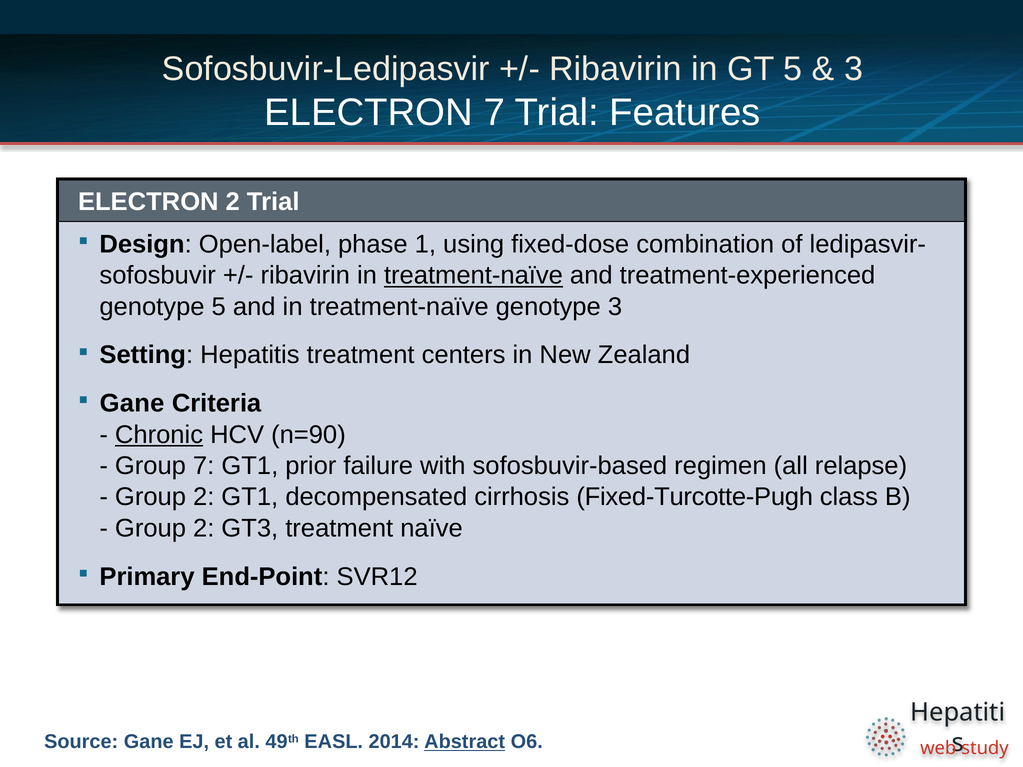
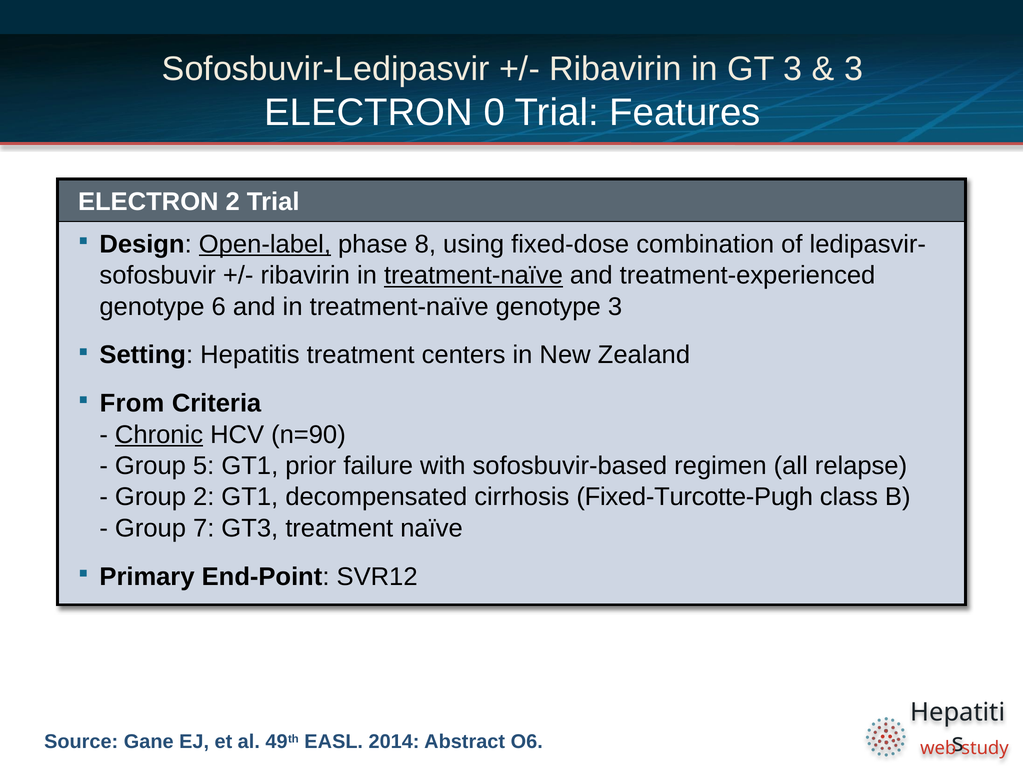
GT 5: 5 -> 3 (793, 69)
ELECTRON 7: 7 -> 0 (494, 113)
Open-label underline: none -> present (265, 244)
1: 1 -> 8 (425, 244)
genotype 5: 5 -> 6 (219, 307)
Gane: Gane -> From (132, 403)
Group 7: 7 -> 5 (204, 466)
2: 2 -> 7 (204, 528)
Abstract underline: present -> none (465, 742)
